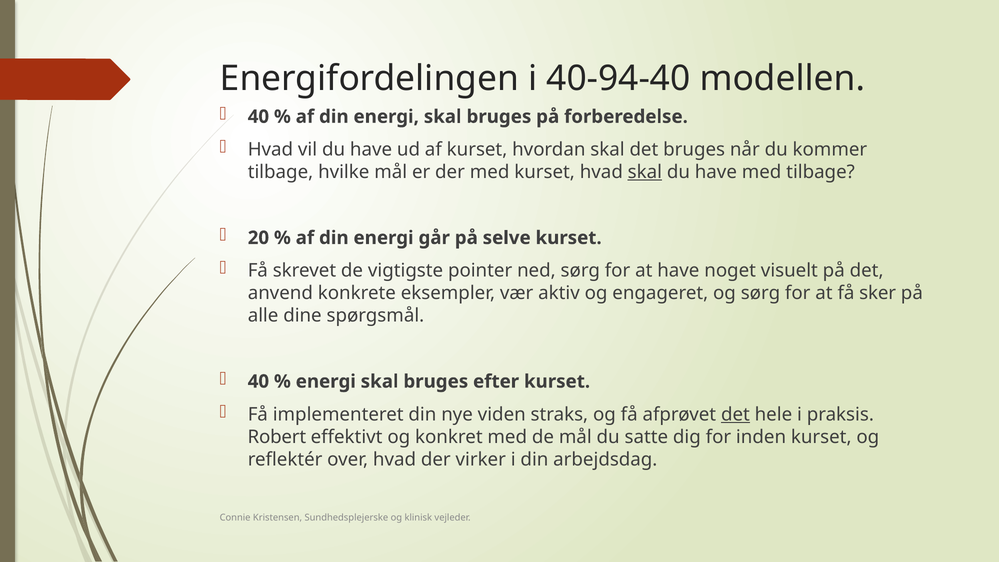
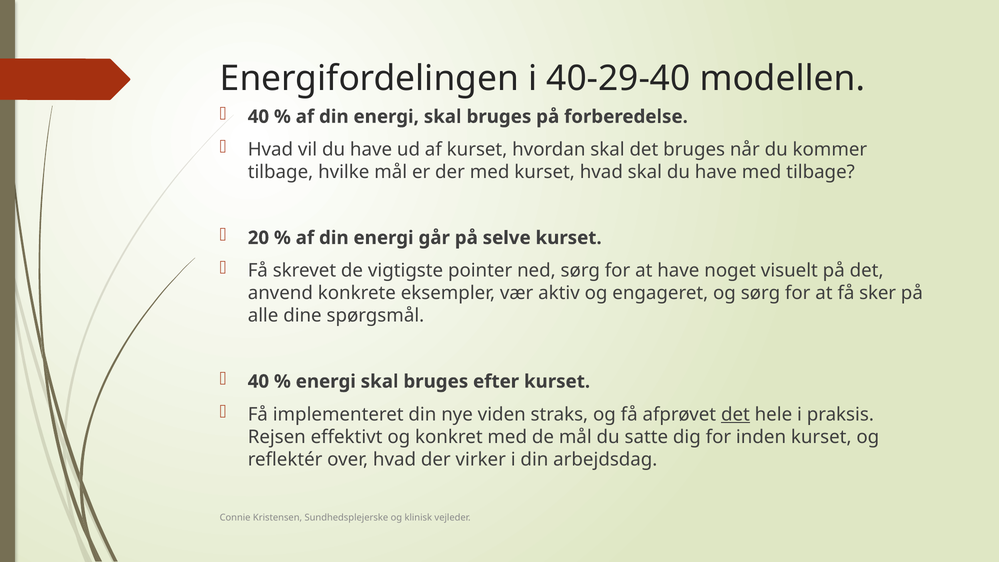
40-94-40: 40-94-40 -> 40-29-40 (618, 79)
skal underline: present -> none (645, 172)
Robert: Robert -> Rejsen (277, 437)
